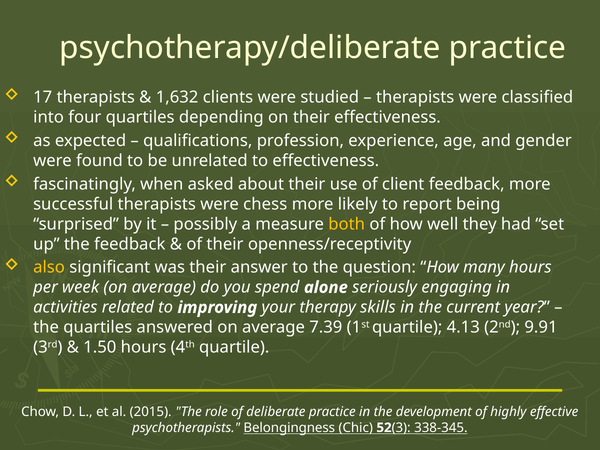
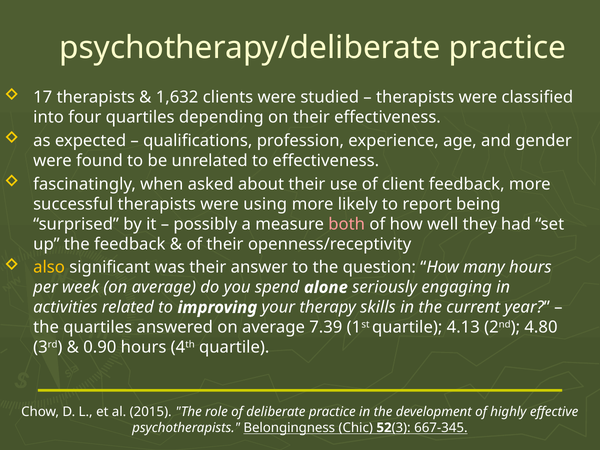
chess: chess -> using (265, 204)
both colour: yellow -> pink (347, 224)
9.91: 9.91 -> 4.80 (541, 327)
1.50: 1.50 -> 0.90 (100, 347)
338-345: 338-345 -> 667-345 (441, 428)
